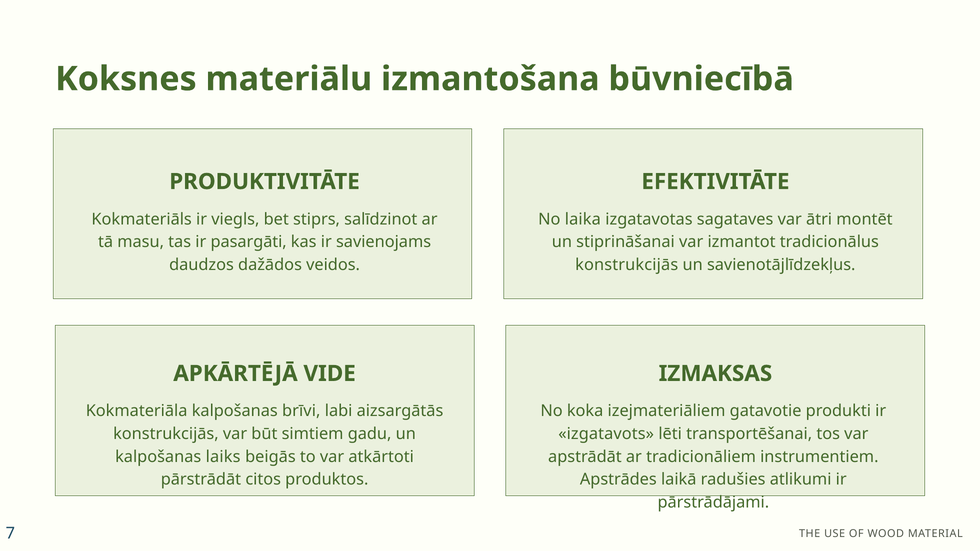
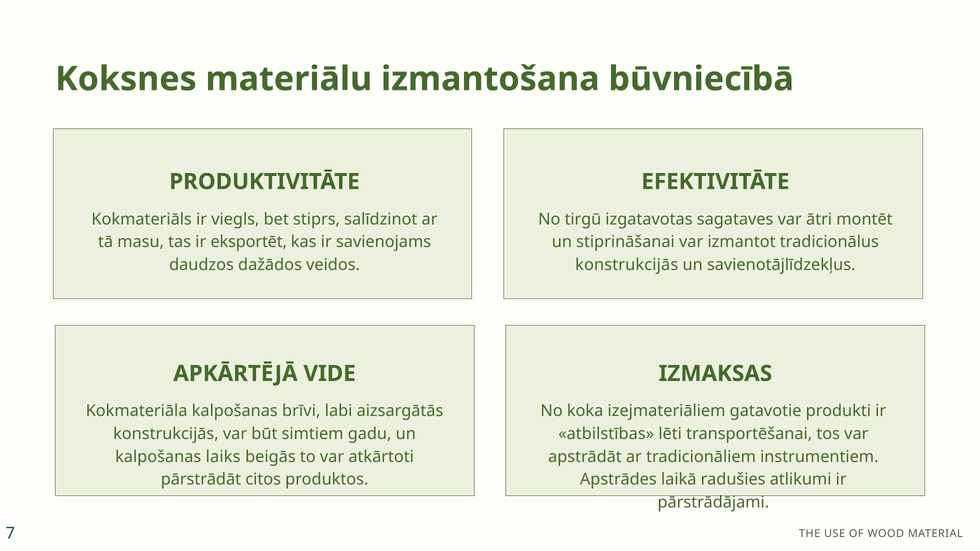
laika: laika -> tirgū (583, 219)
pasargāti: pasargāti -> eksportēt (249, 242)
izgatavots: izgatavots -> atbilstības (606, 434)
